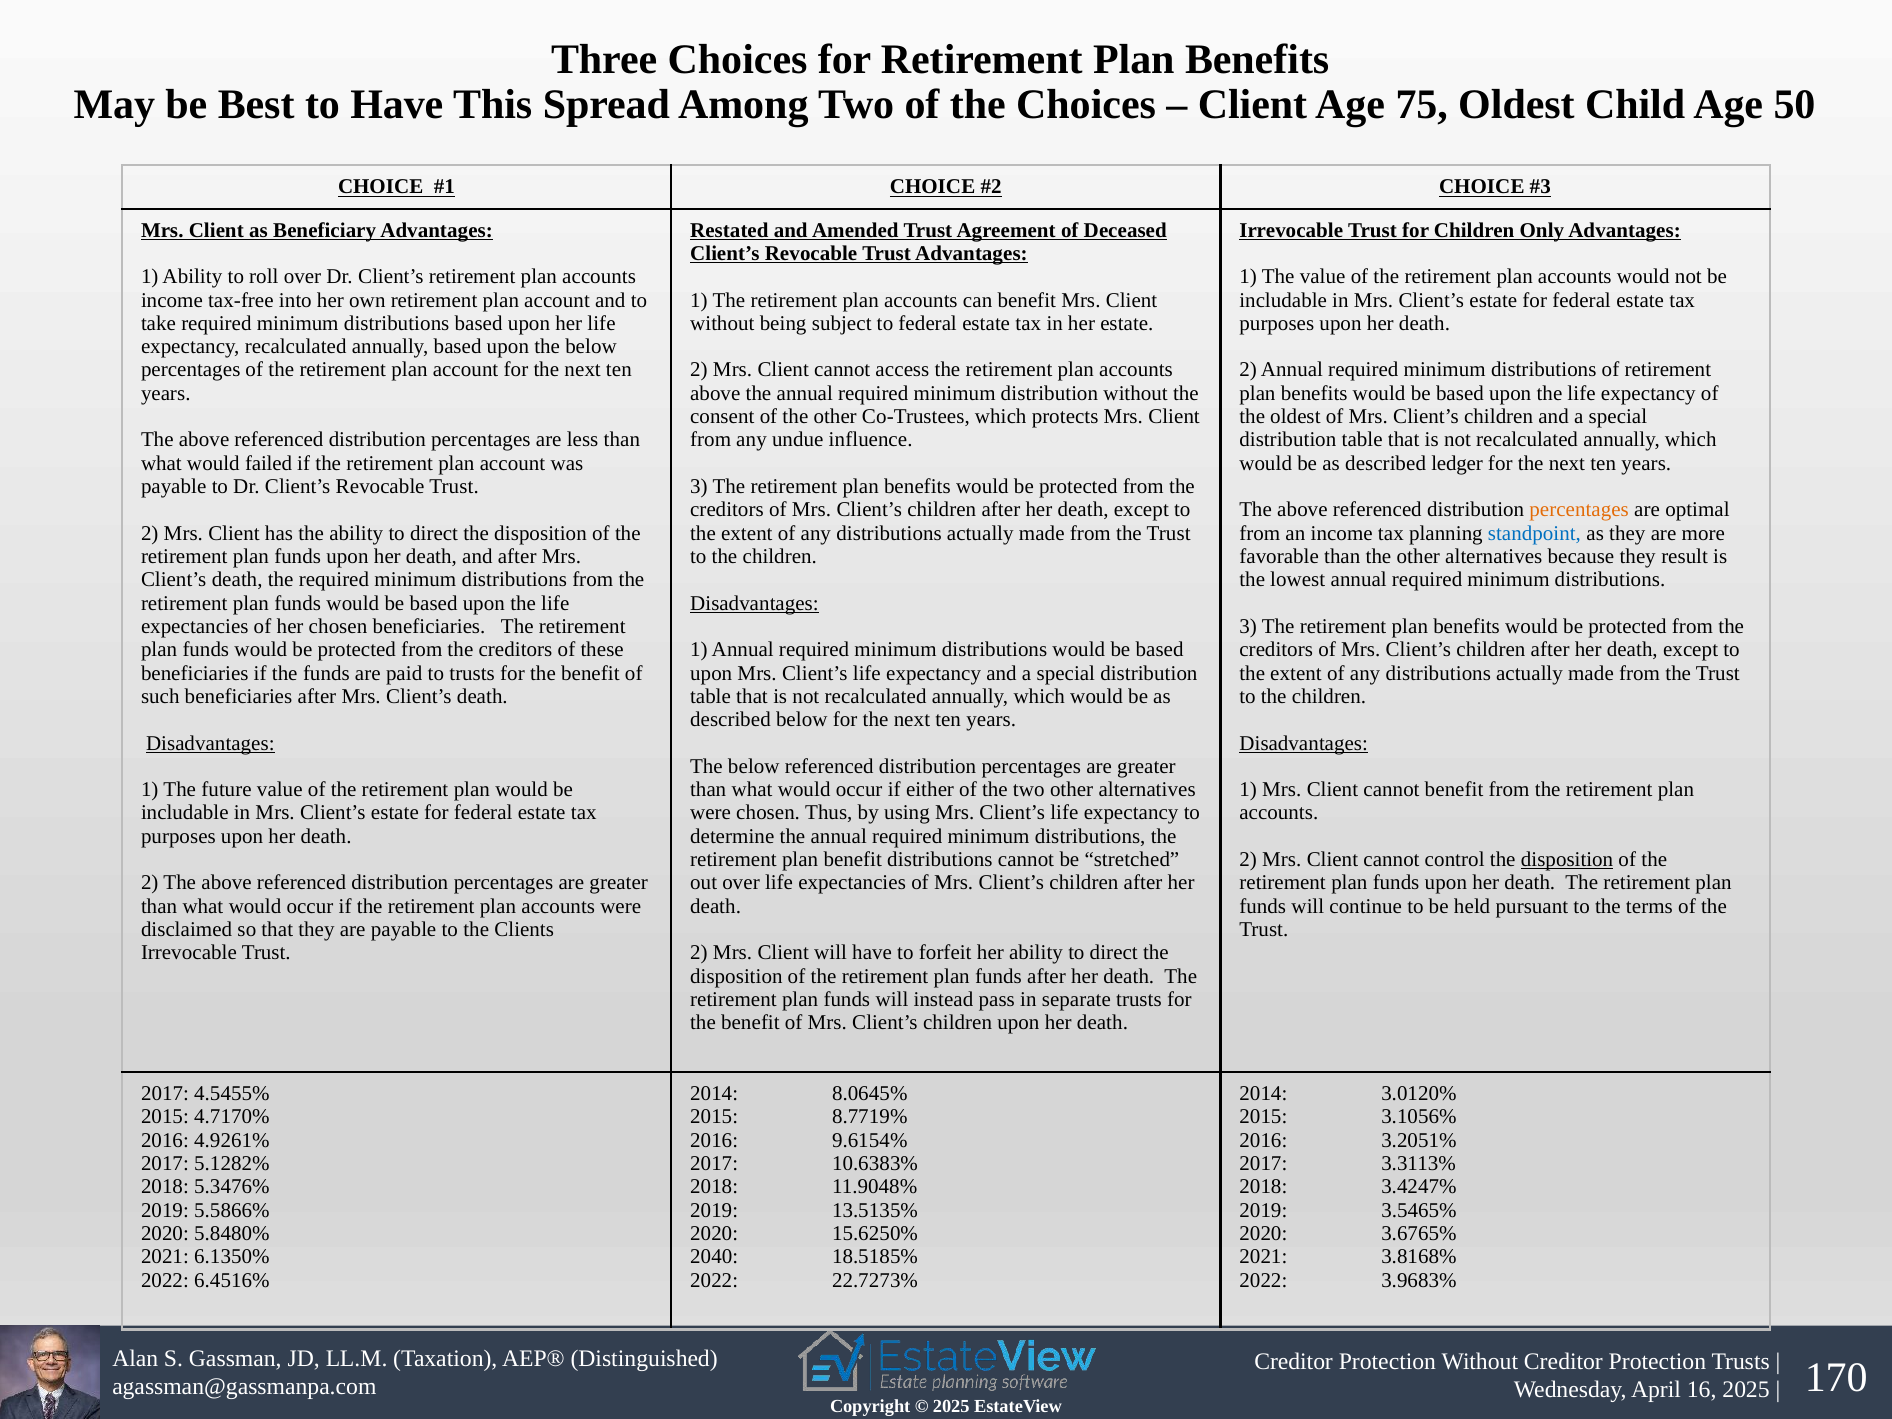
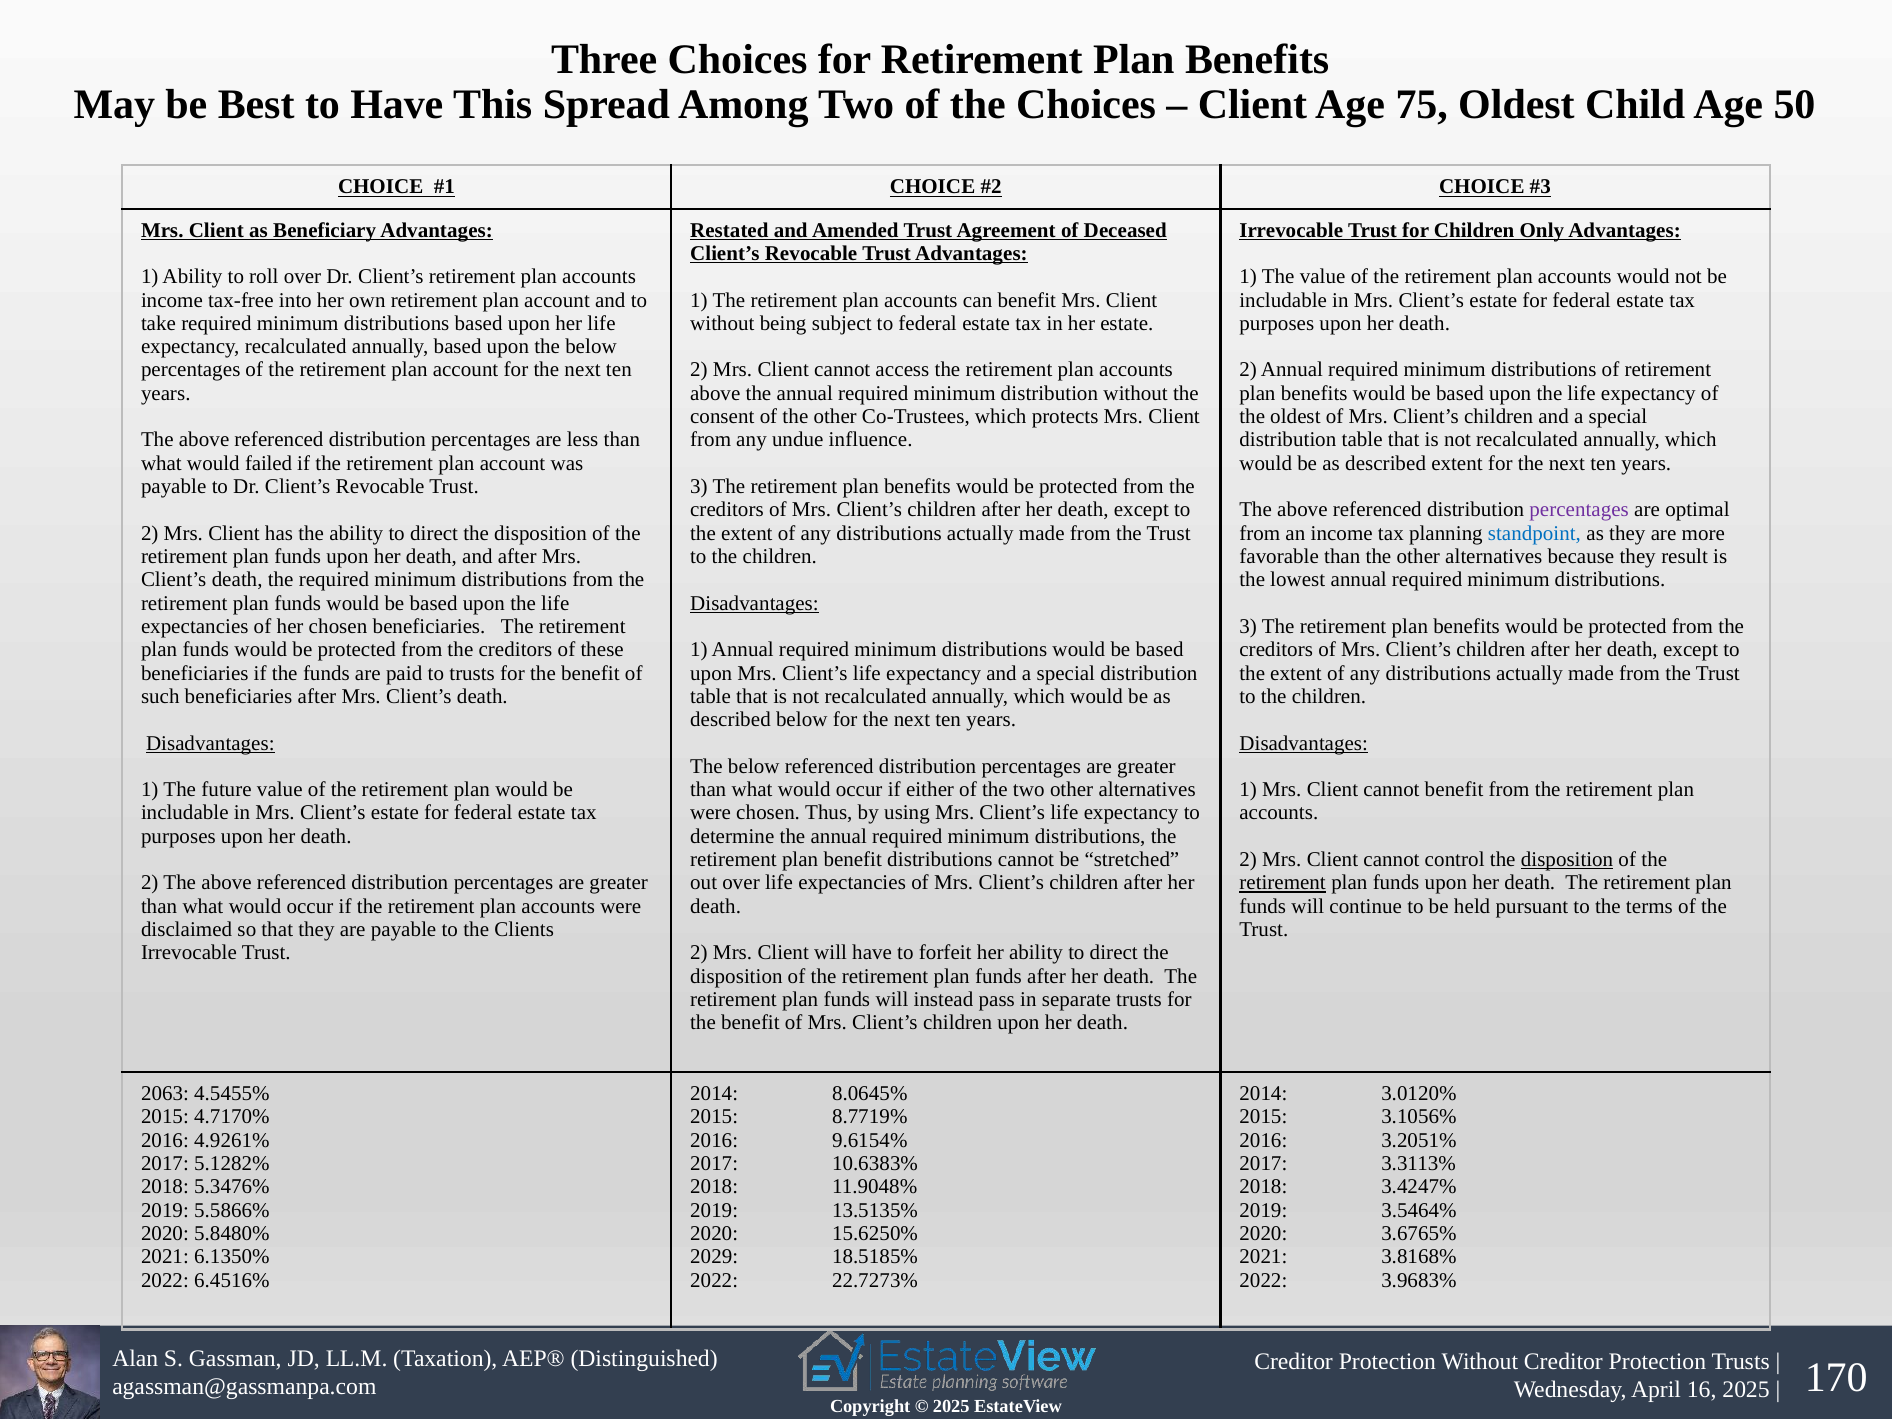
described ledger: ledger -> extent (1457, 463)
percentages colour: orange -> purple (1579, 510)
retirement underline: none -> present (1283, 883)
2017: 2017 -> 2063 (165, 1094)
3.5465%: 3.5465% -> 3.5464% (1419, 1210)
2040: 2040 -> 2029 (714, 1257)
